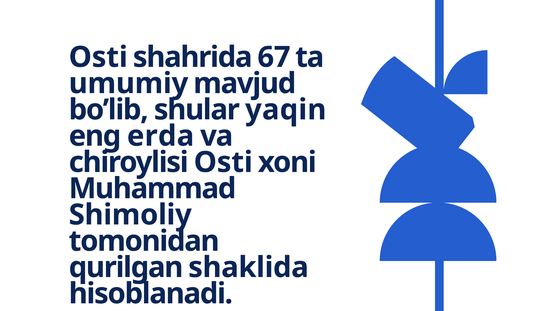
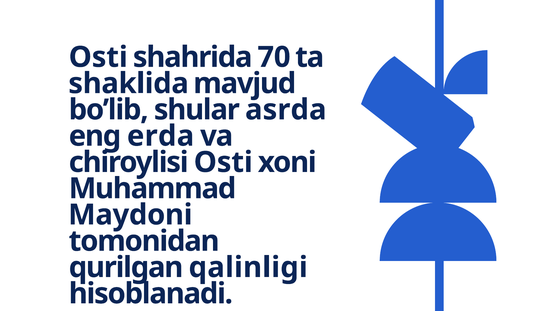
67: 67 -> 70 (274, 57)
umumiy: umumiy -> shaklida (129, 83)
yaqin: yaqin -> asrda (286, 110)
Shimoliy: Shimoliy -> Maydoni (130, 215)
shaklida: shaklida -> qalinligi (248, 267)
